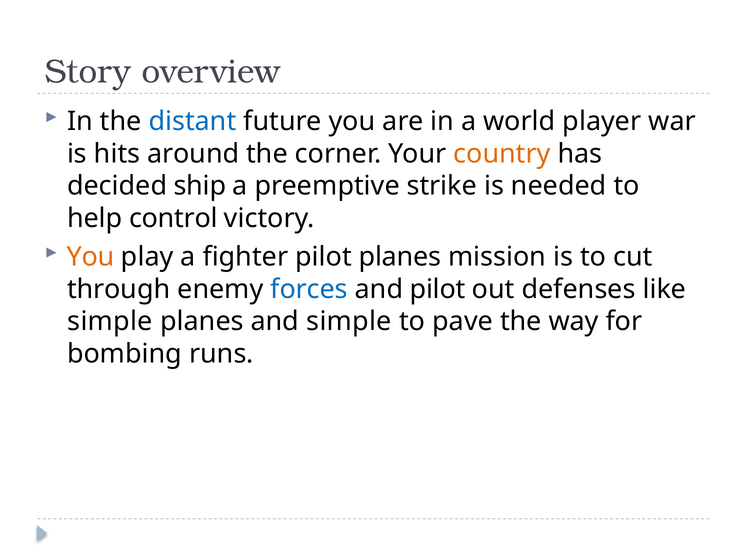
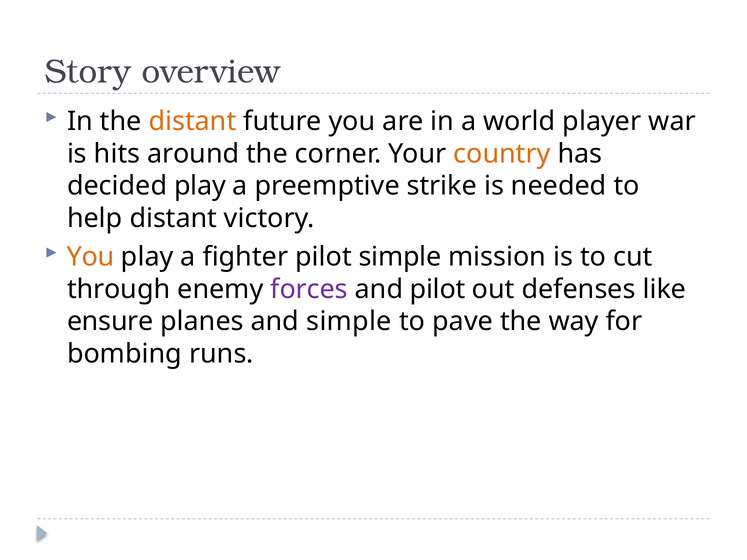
distant colour: blue -> orange (192, 121)
decided ship: ship -> play (200, 186)
help control: control -> distant (173, 218)
pilot planes: planes -> simple (400, 257)
forces colour: blue -> purple (309, 289)
simple: simple -> ensure (110, 322)
